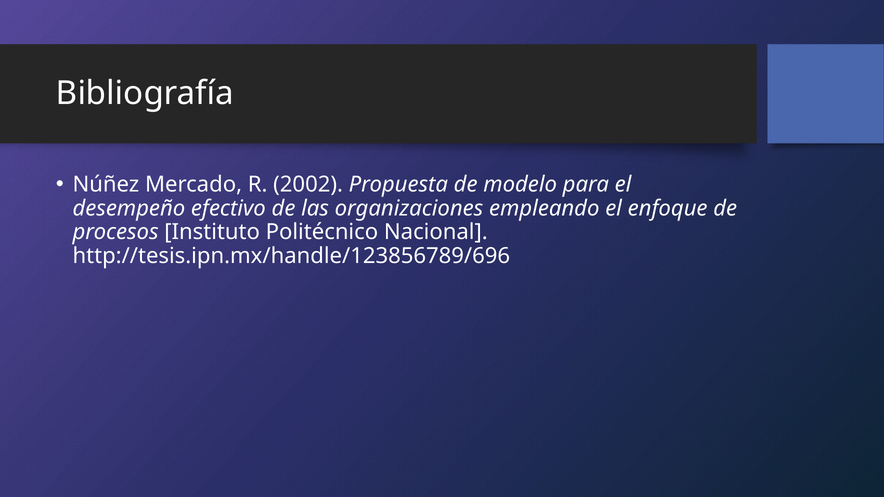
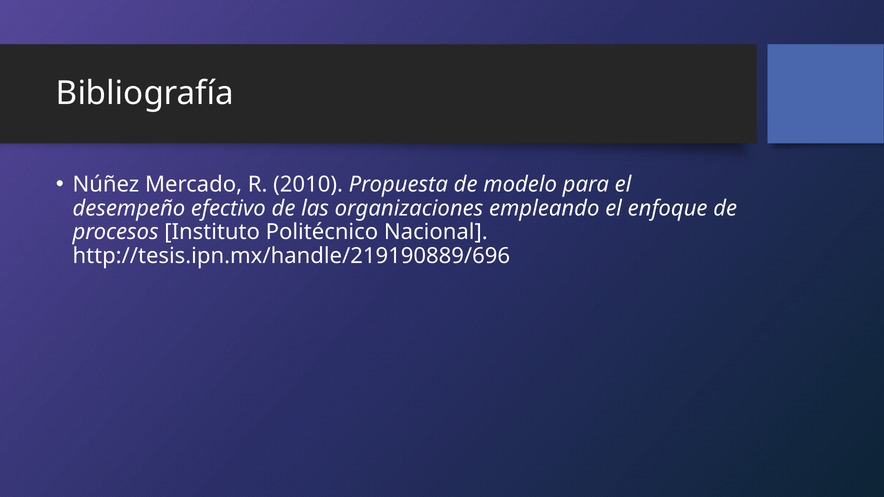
2002: 2002 -> 2010 (308, 185)
http://tesis.ipn.mx/handle/123856789/696: http://tesis.ipn.mx/handle/123856789/696 -> http://tesis.ipn.mx/handle/219190889/696 (291, 256)
